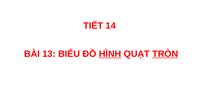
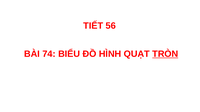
14: 14 -> 56 (111, 26)
13: 13 -> 74 (49, 54)
HÌNH underline: present -> none (110, 54)
